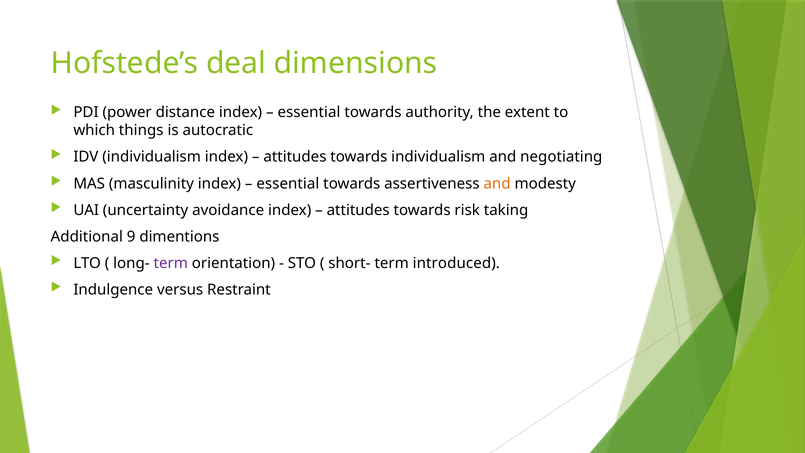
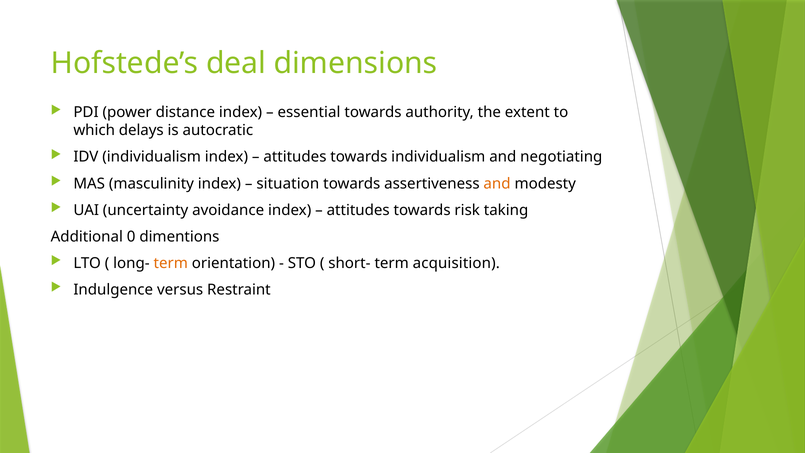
things: things -> delays (141, 130)
essential: essential -> situation (288, 183)
9: 9 -> 0 (131, 236)
term colour: purple -> orange (171, 263)
introduced: introduced -> acquisition (456, 263)
